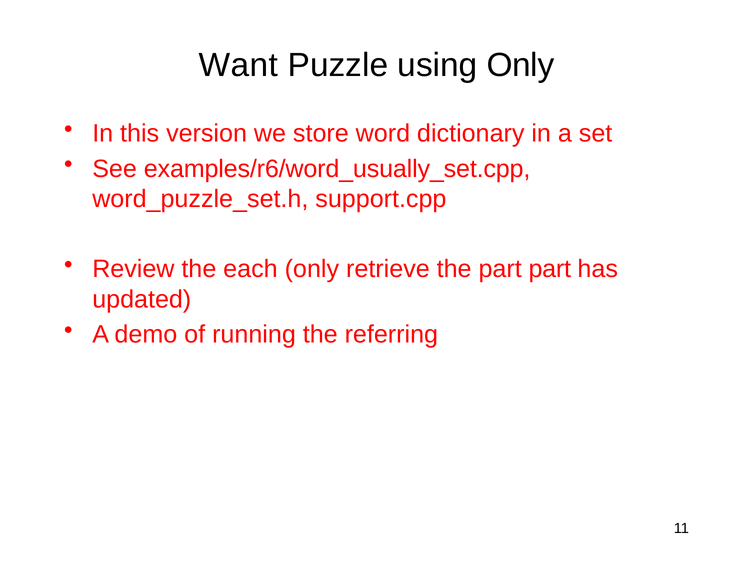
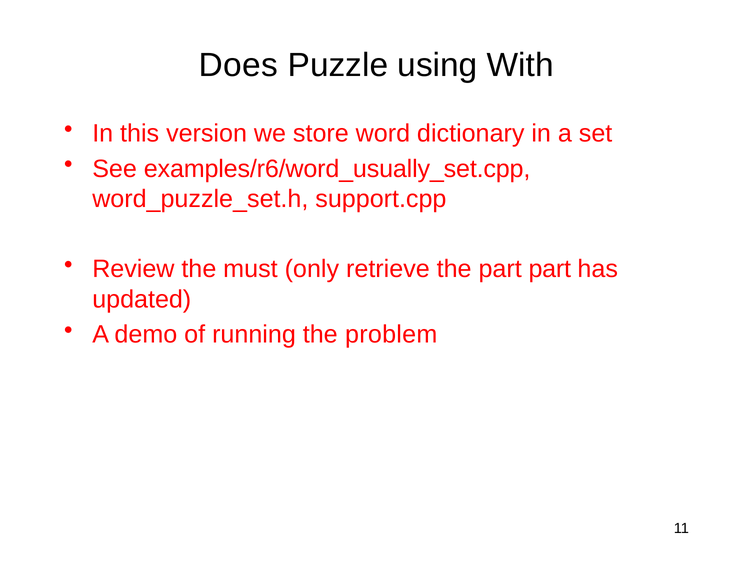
Want: Want -> Does (239, 65)
using Only: Only -> With (520, 65)
each: each -> must (250, 269)
referring: referring -> problem (391, 334)
